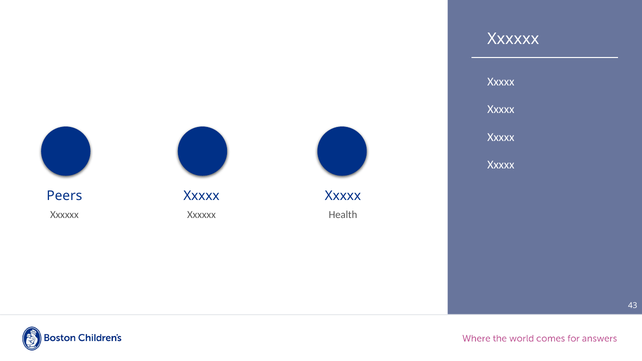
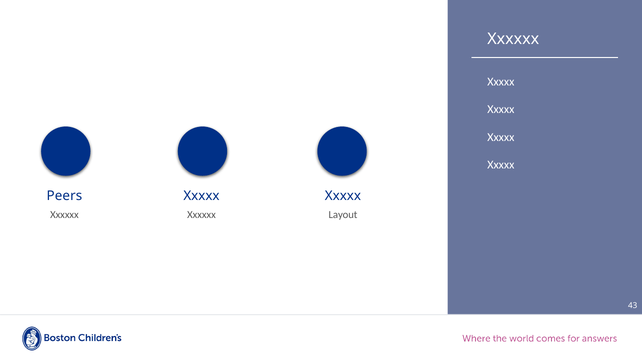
Health: Health -> Layout (343, 215)
